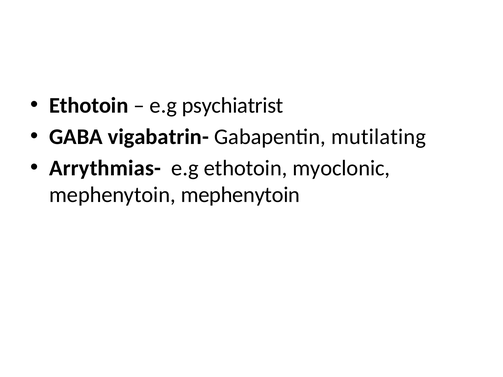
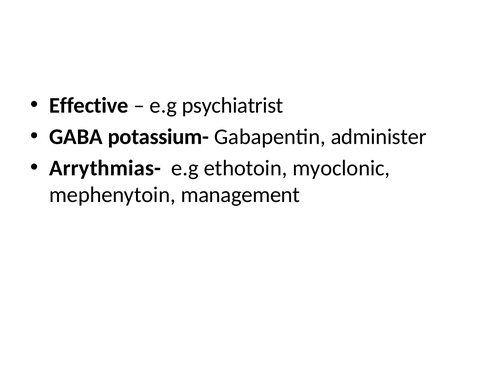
Ethotoin: Ethotoin -> Effective (89, 106)
vigabatrin-: vigabatrin- -> potassium- (158, 137)
mutilating: mutilating -> administer (379, 137)
mephenytoin mephenytoin: mephenytoin -> management (240, 195)
